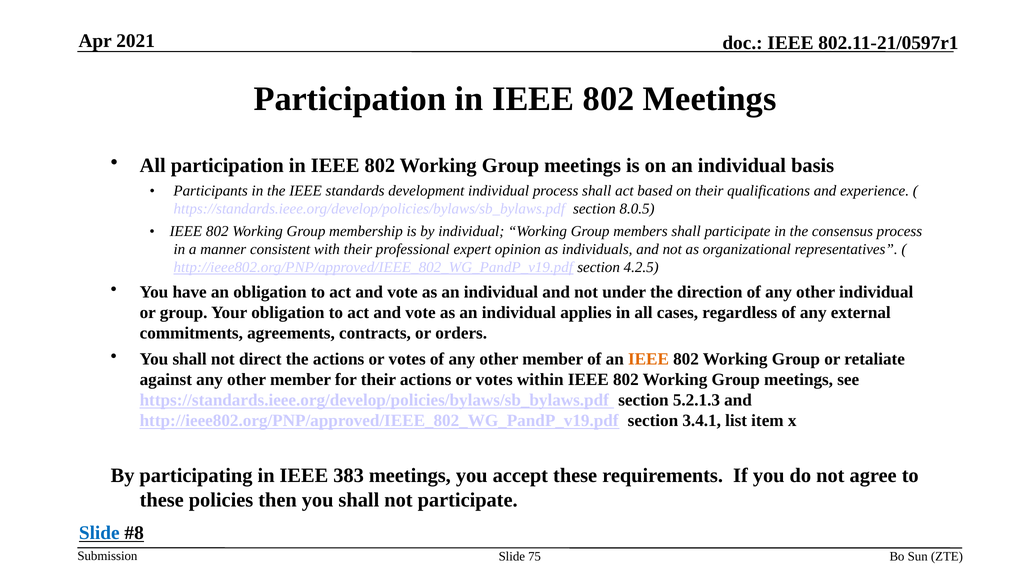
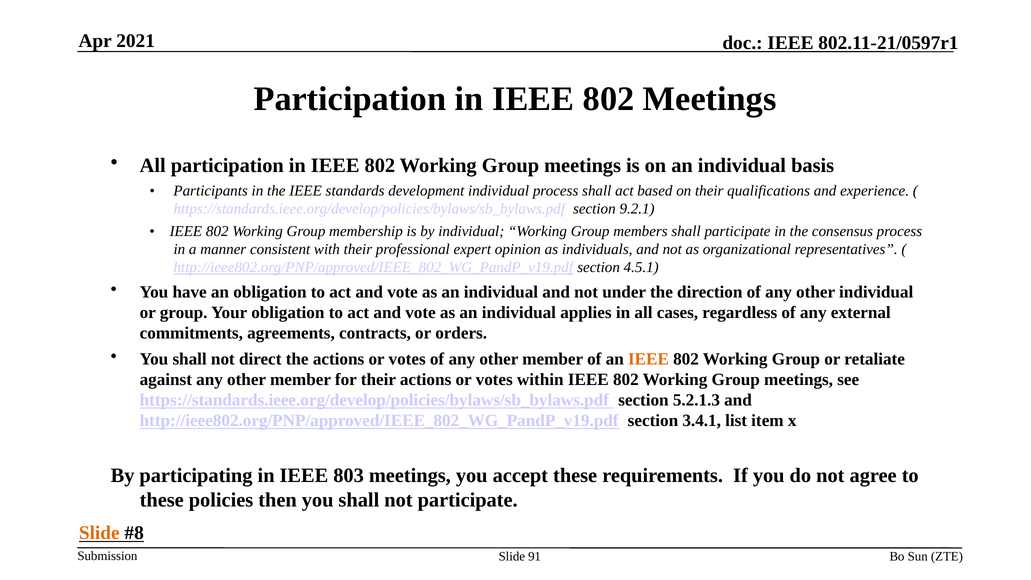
8.0.5: 8.0.5 -> 9.2.1 (637, 209)
4.2.5: 4.2.5 -> 4.5.1 (641, 267)
383: 383 -> 803 (349, 475)
Slide colour: blue -> orange (99, 533)
75: 75 -> 91 (535, 556)
